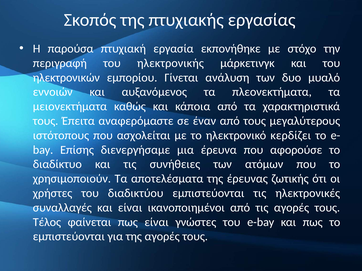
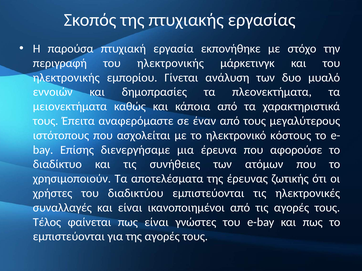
ηλεκτρονικών: ηλεκτρονικών -> ηλεκτρονικής (66, 78)
αυξανόμενος: αυξανόμενος -> δημοπρασίες (154, 92)
κερδίζει: κερδίζει -> κόστους (291, 136)
